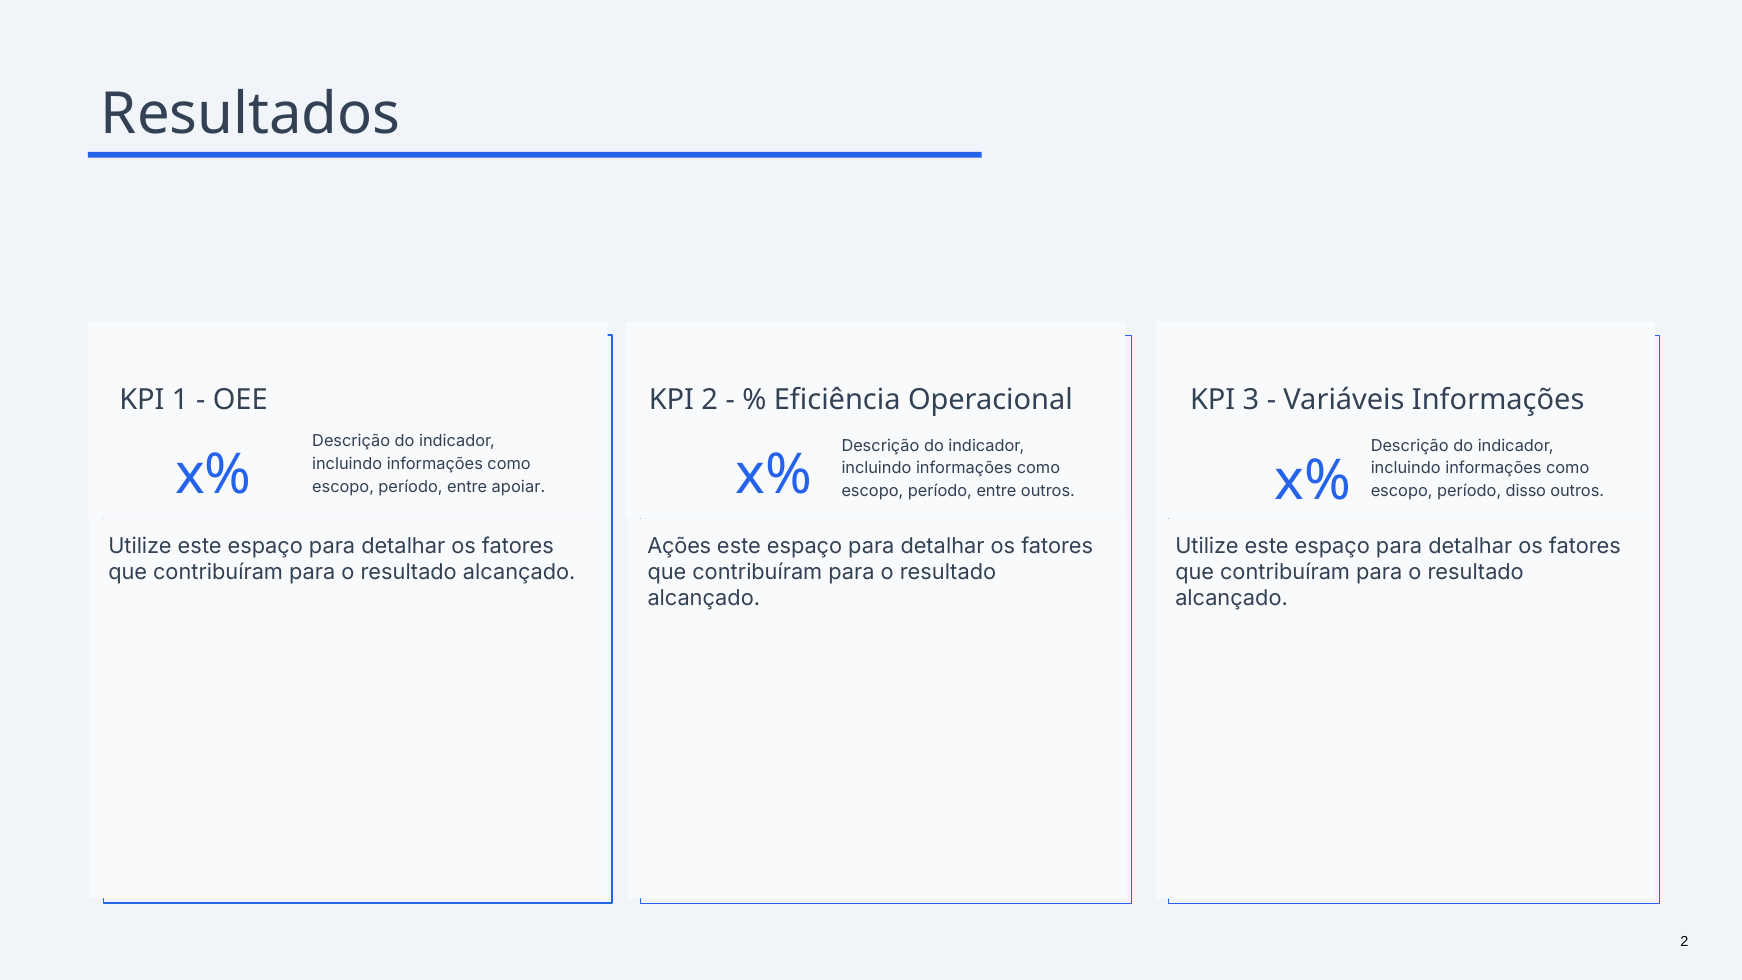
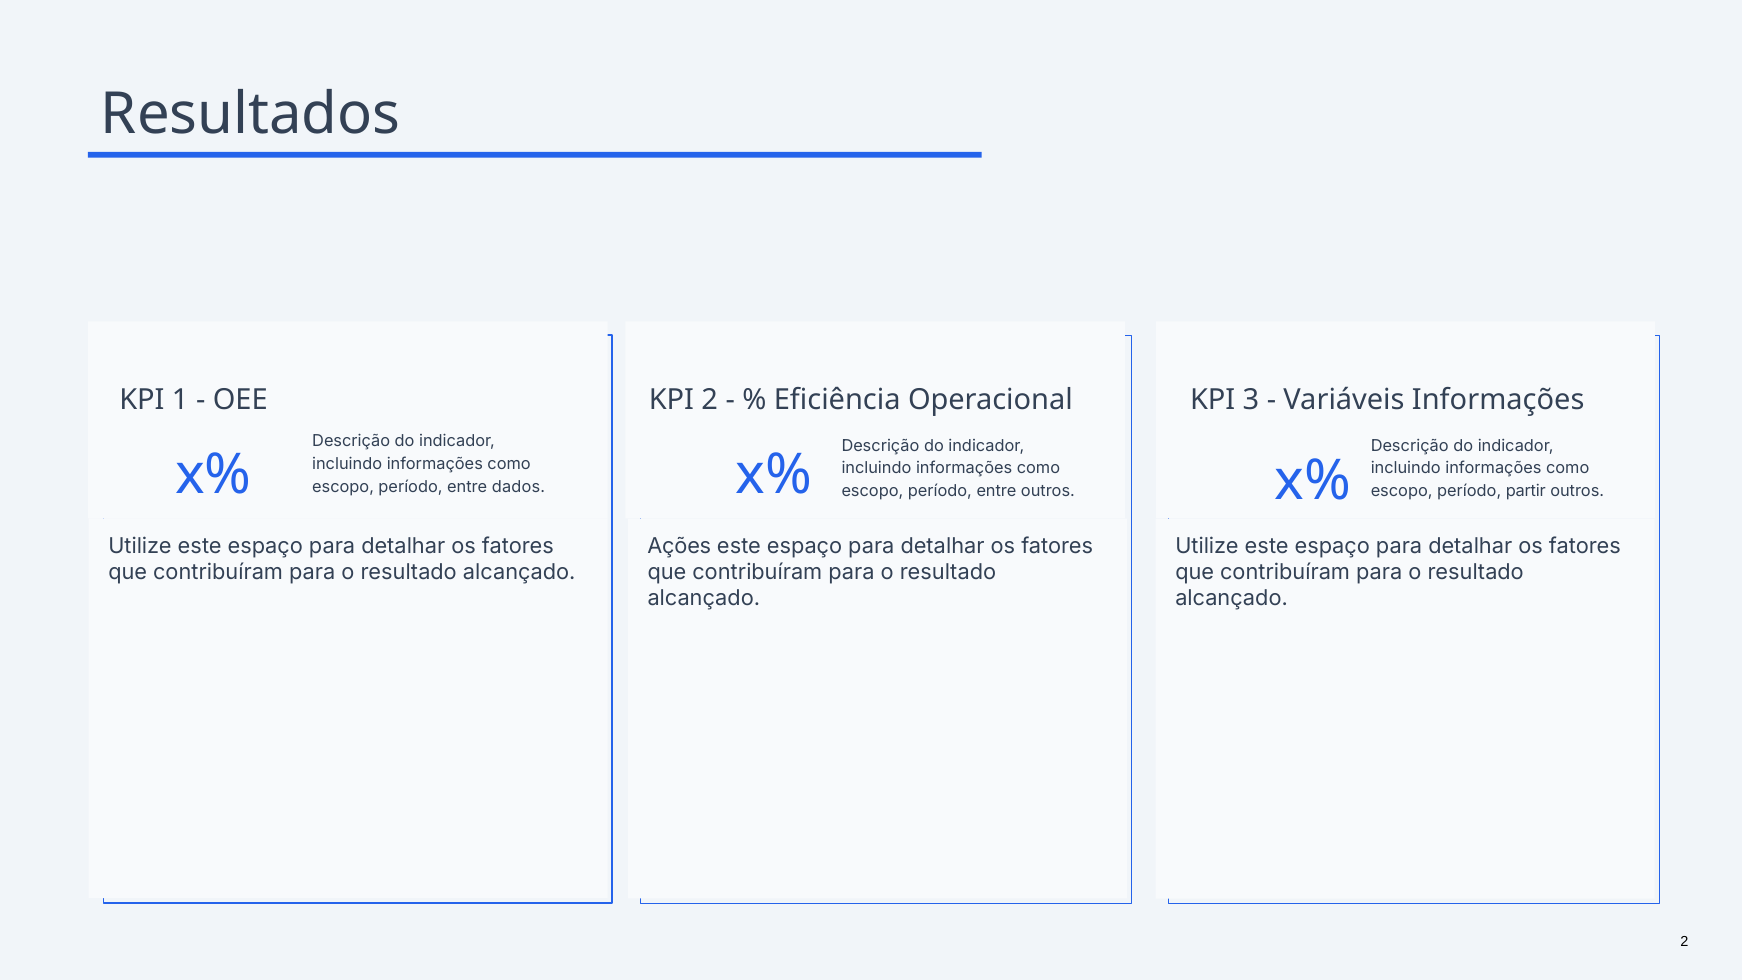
apoiar: apoiar -> dados (518, 487)
disso: disso -> partir (1526, 491)
